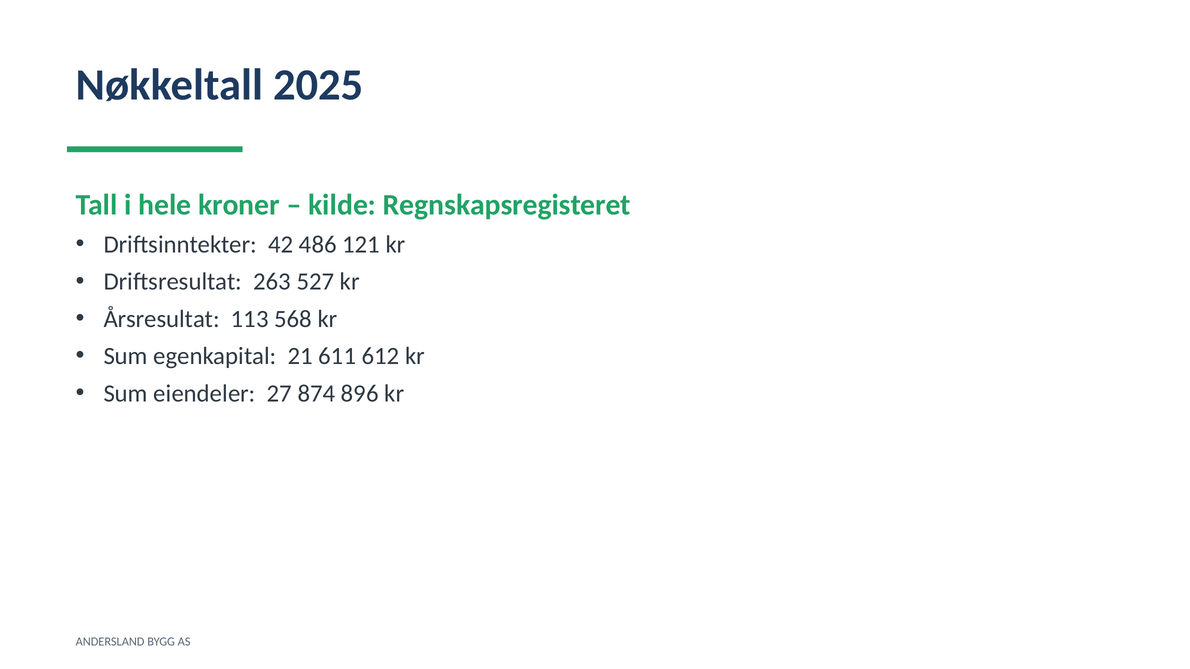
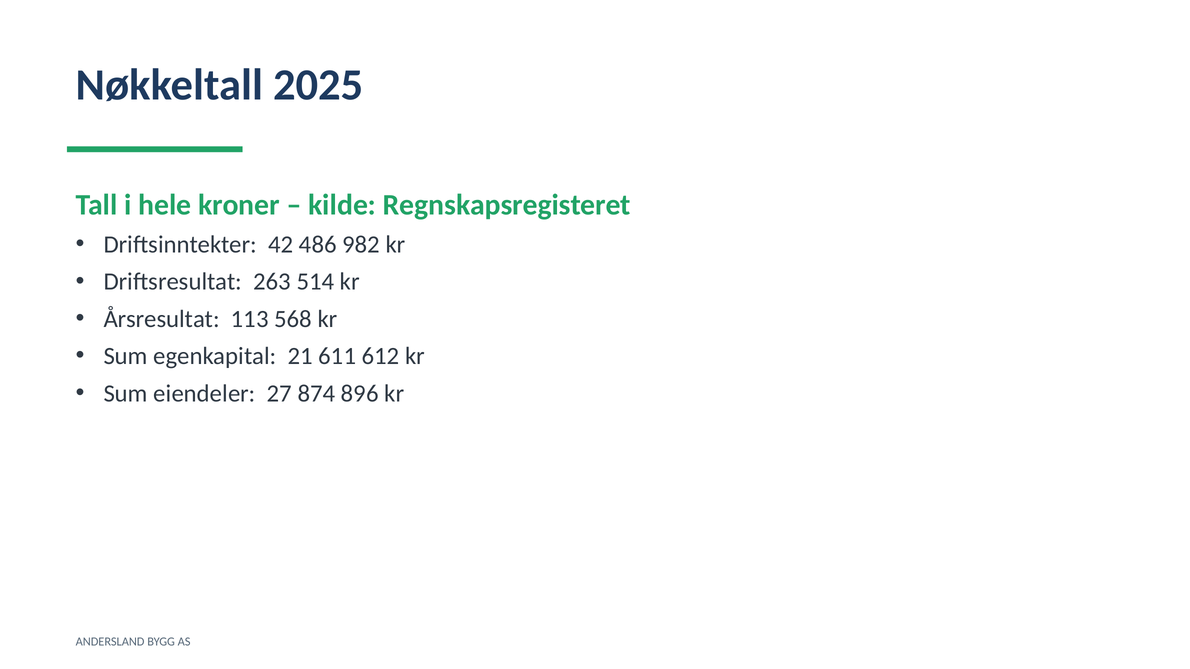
121: 121 -> 982 (361, 245)
527: 527 -> 514 (315, 282)
